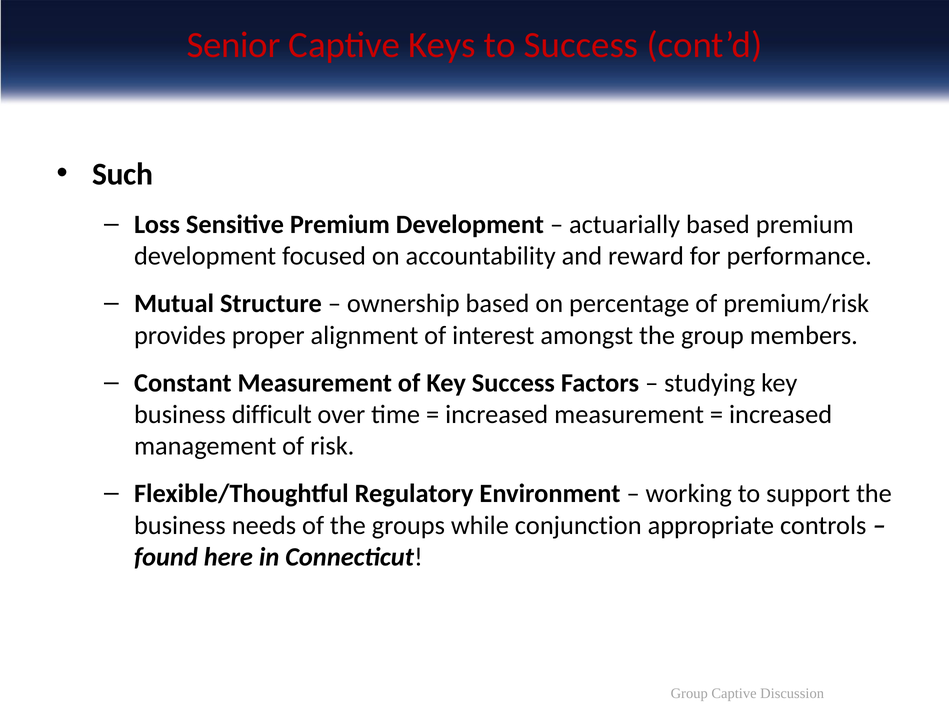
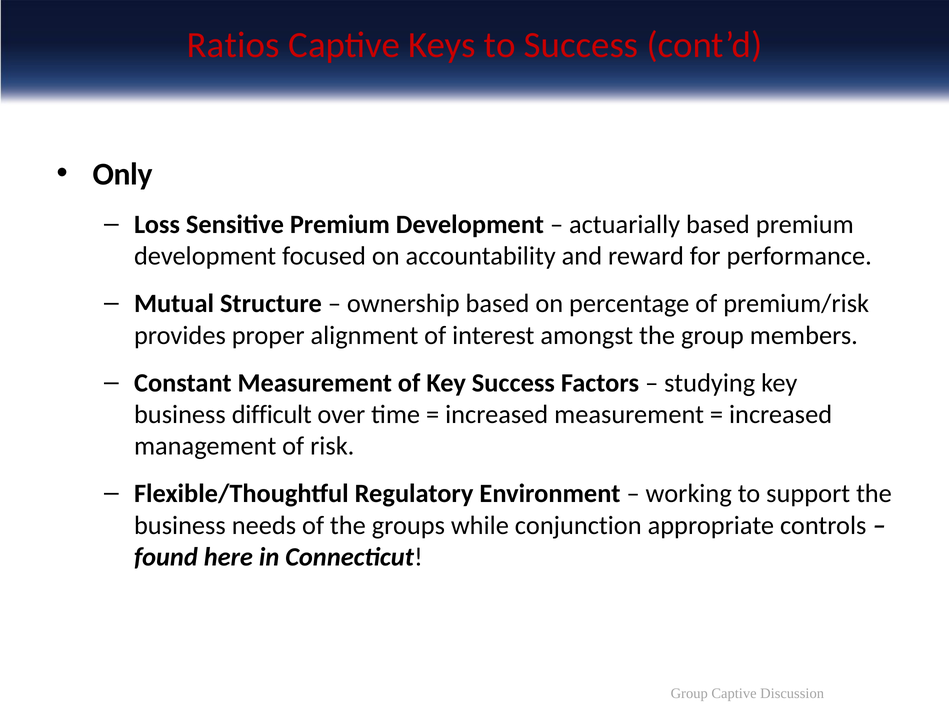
Senior: Senior -> Ratios (233, 45)
Such: Such -> Only (123, 174)
